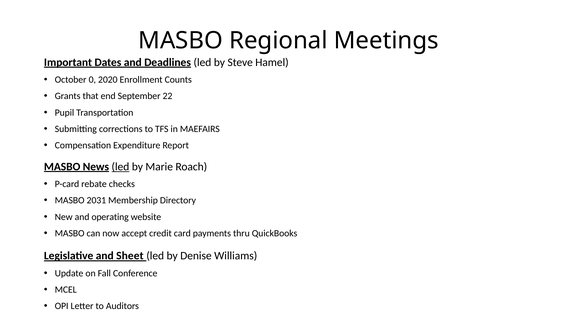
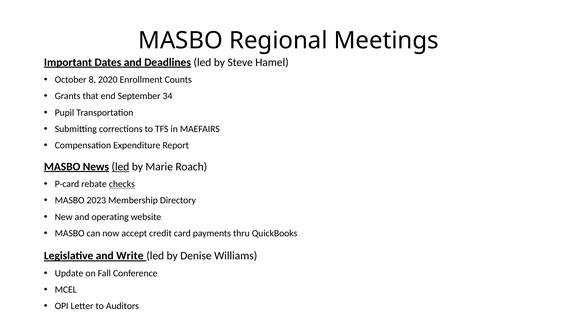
0: 0 -> 8 (92, 80)
22: 22 -> 34 (168, 96)
checks underline: none -> present (122, 184)
2031: 2031 -> 2023 (96, 200)
Sheet: Sheet -> Write (130, 255)
